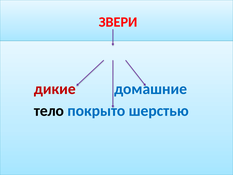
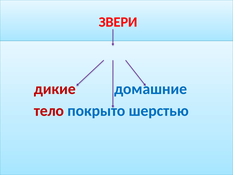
тело colour: black -> red (49, 111)
